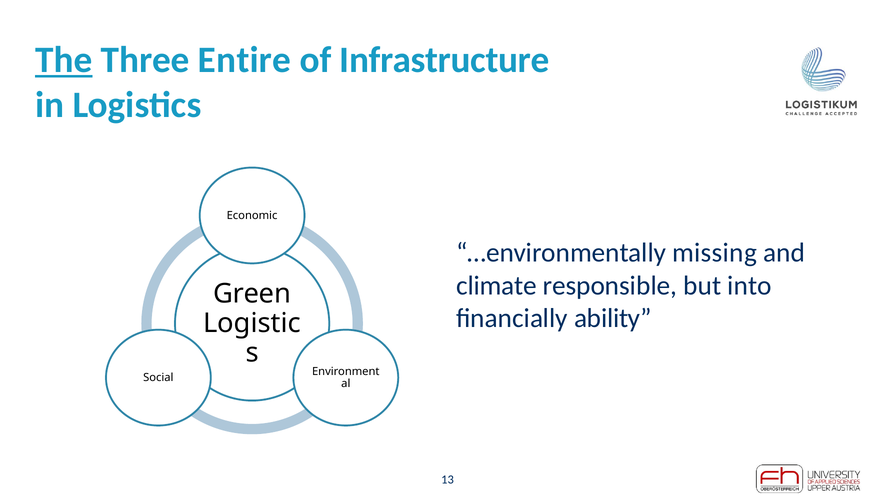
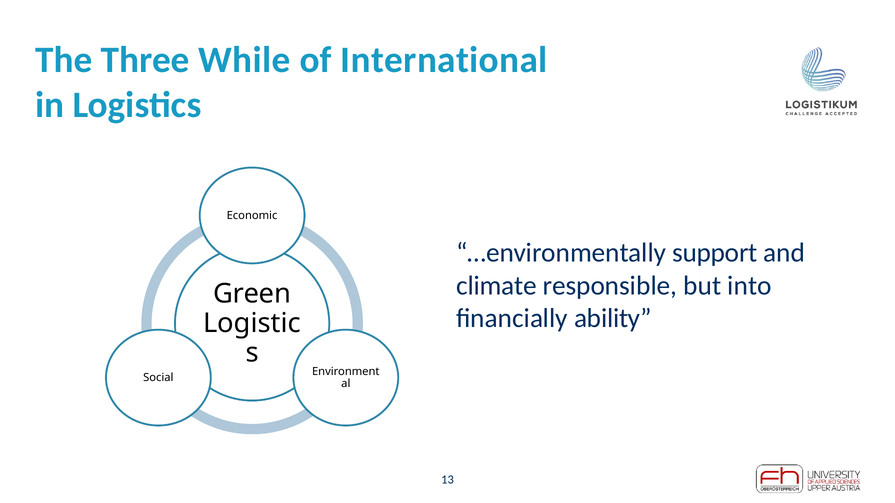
The underline: present -> none (64, 60)
Entire: Entire -> While (244, 60)
Infrastructure: Infrastructure -> International (444, 60)
missing: missing -> support (715, 253)
